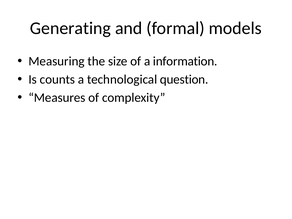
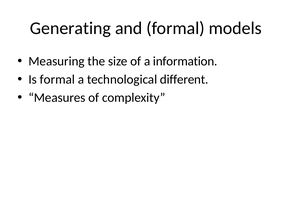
Is counts: counts -> formal (57, 79)
question: question -> different (184, 79)
